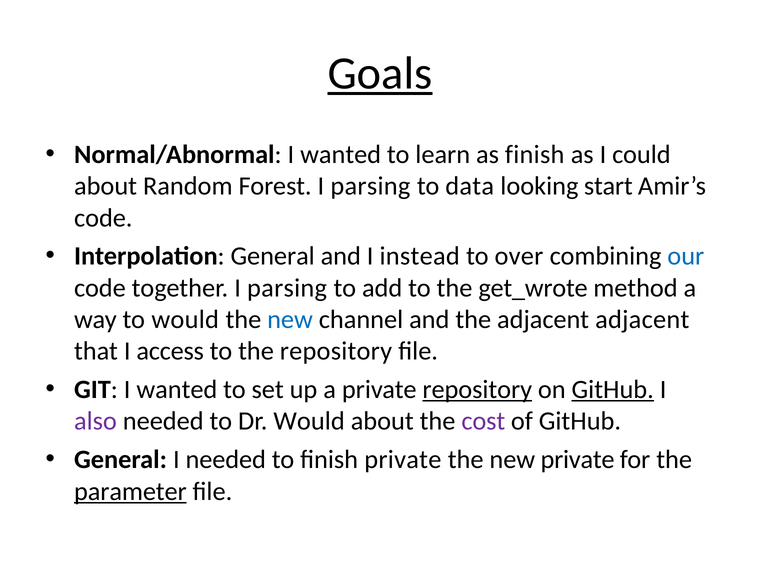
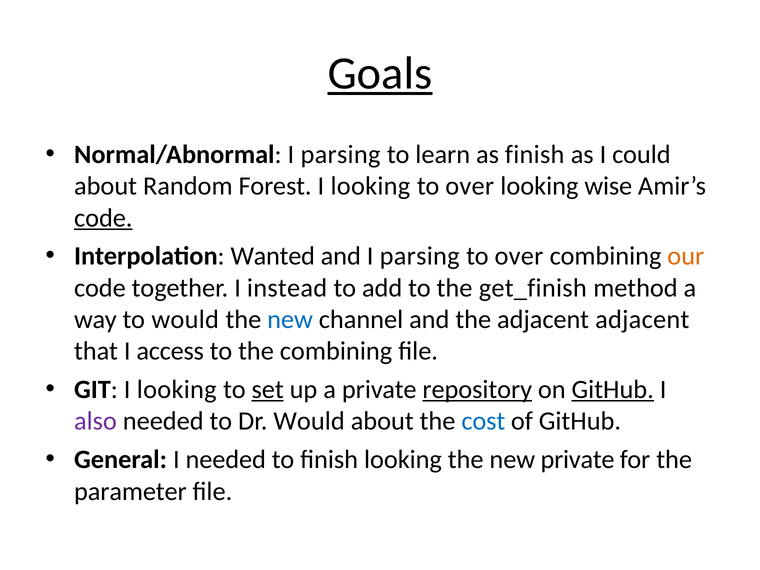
Normal/Abnormal I wanted: wanted -> parsing (340, 154)
Forest I parsing: parsing -> looking (370, 186)
data: data -> over (470, 186)
start: start -> wise (608, 186)
code underline: none -> present (103, 218)
Interpolation General: General -> Wanted (273, 256)
and I instead: instead -> parsing (420, 256)
our colour: blue -> orange (686, 256)
together I parsing: parsing -> instead (287, 288)
get_wrote: get_wrote -> get_finish (533, 288)
the repository: repository -> combining (336, 351)
GIT I wanted: wanted -> looking (177, 390)
set underline: none -> present (268, 390)
cost colour: purple -> blue (483, 421)
finish private: private -> looking (403, 460)
parameter underline: present -> none (130, 491)
